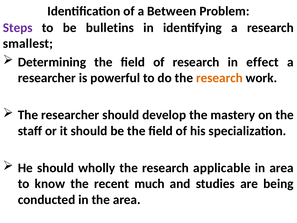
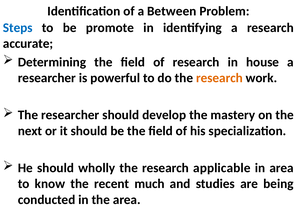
Steps colour: purple -> blue (18, 28)
bulletins: bulletins -> promote (110, 28)
smallest: smallest -> accurate (28, 44)
effect: effect -> house (263, 62)
staff: staff -> next (30, 131)
